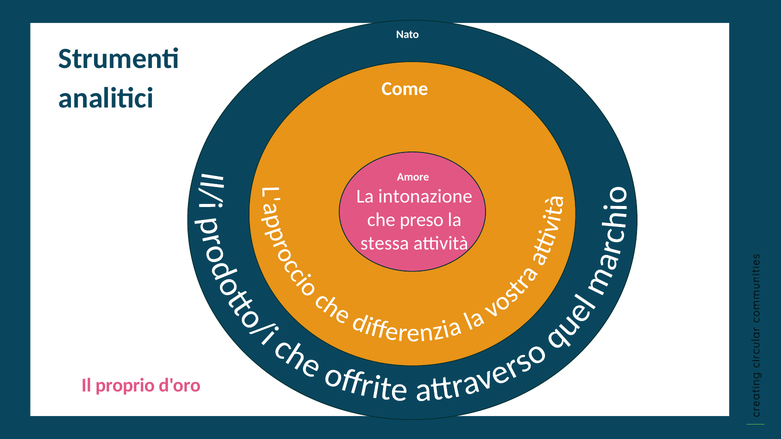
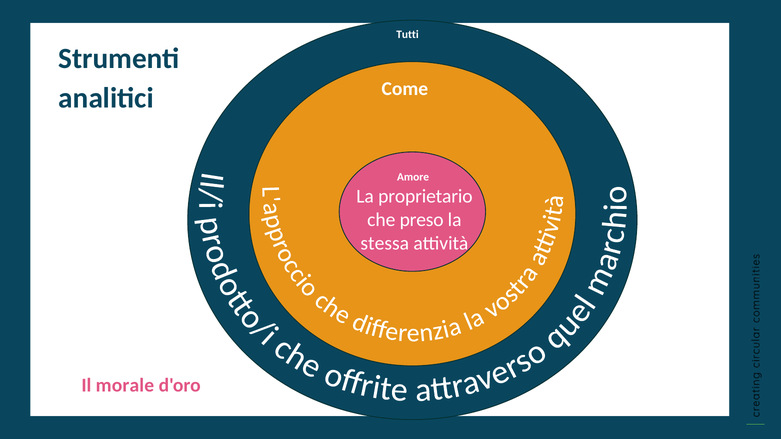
Nato: Nato -> Tutti (408, 34)
intonazione: intonazione -> proprietario (425, 196)
proprio: proprio -> morale (125, 386)
